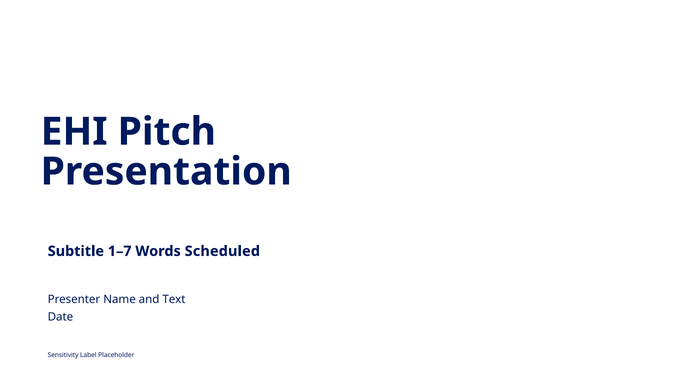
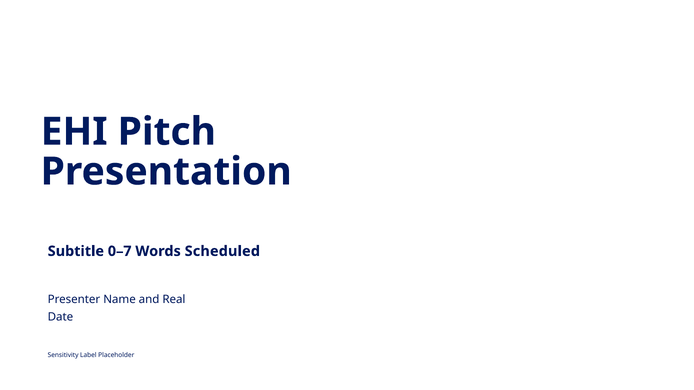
1–7: 1–7 -> 0–7 (120, 251)
Text: Text -> Real (174, 300)
